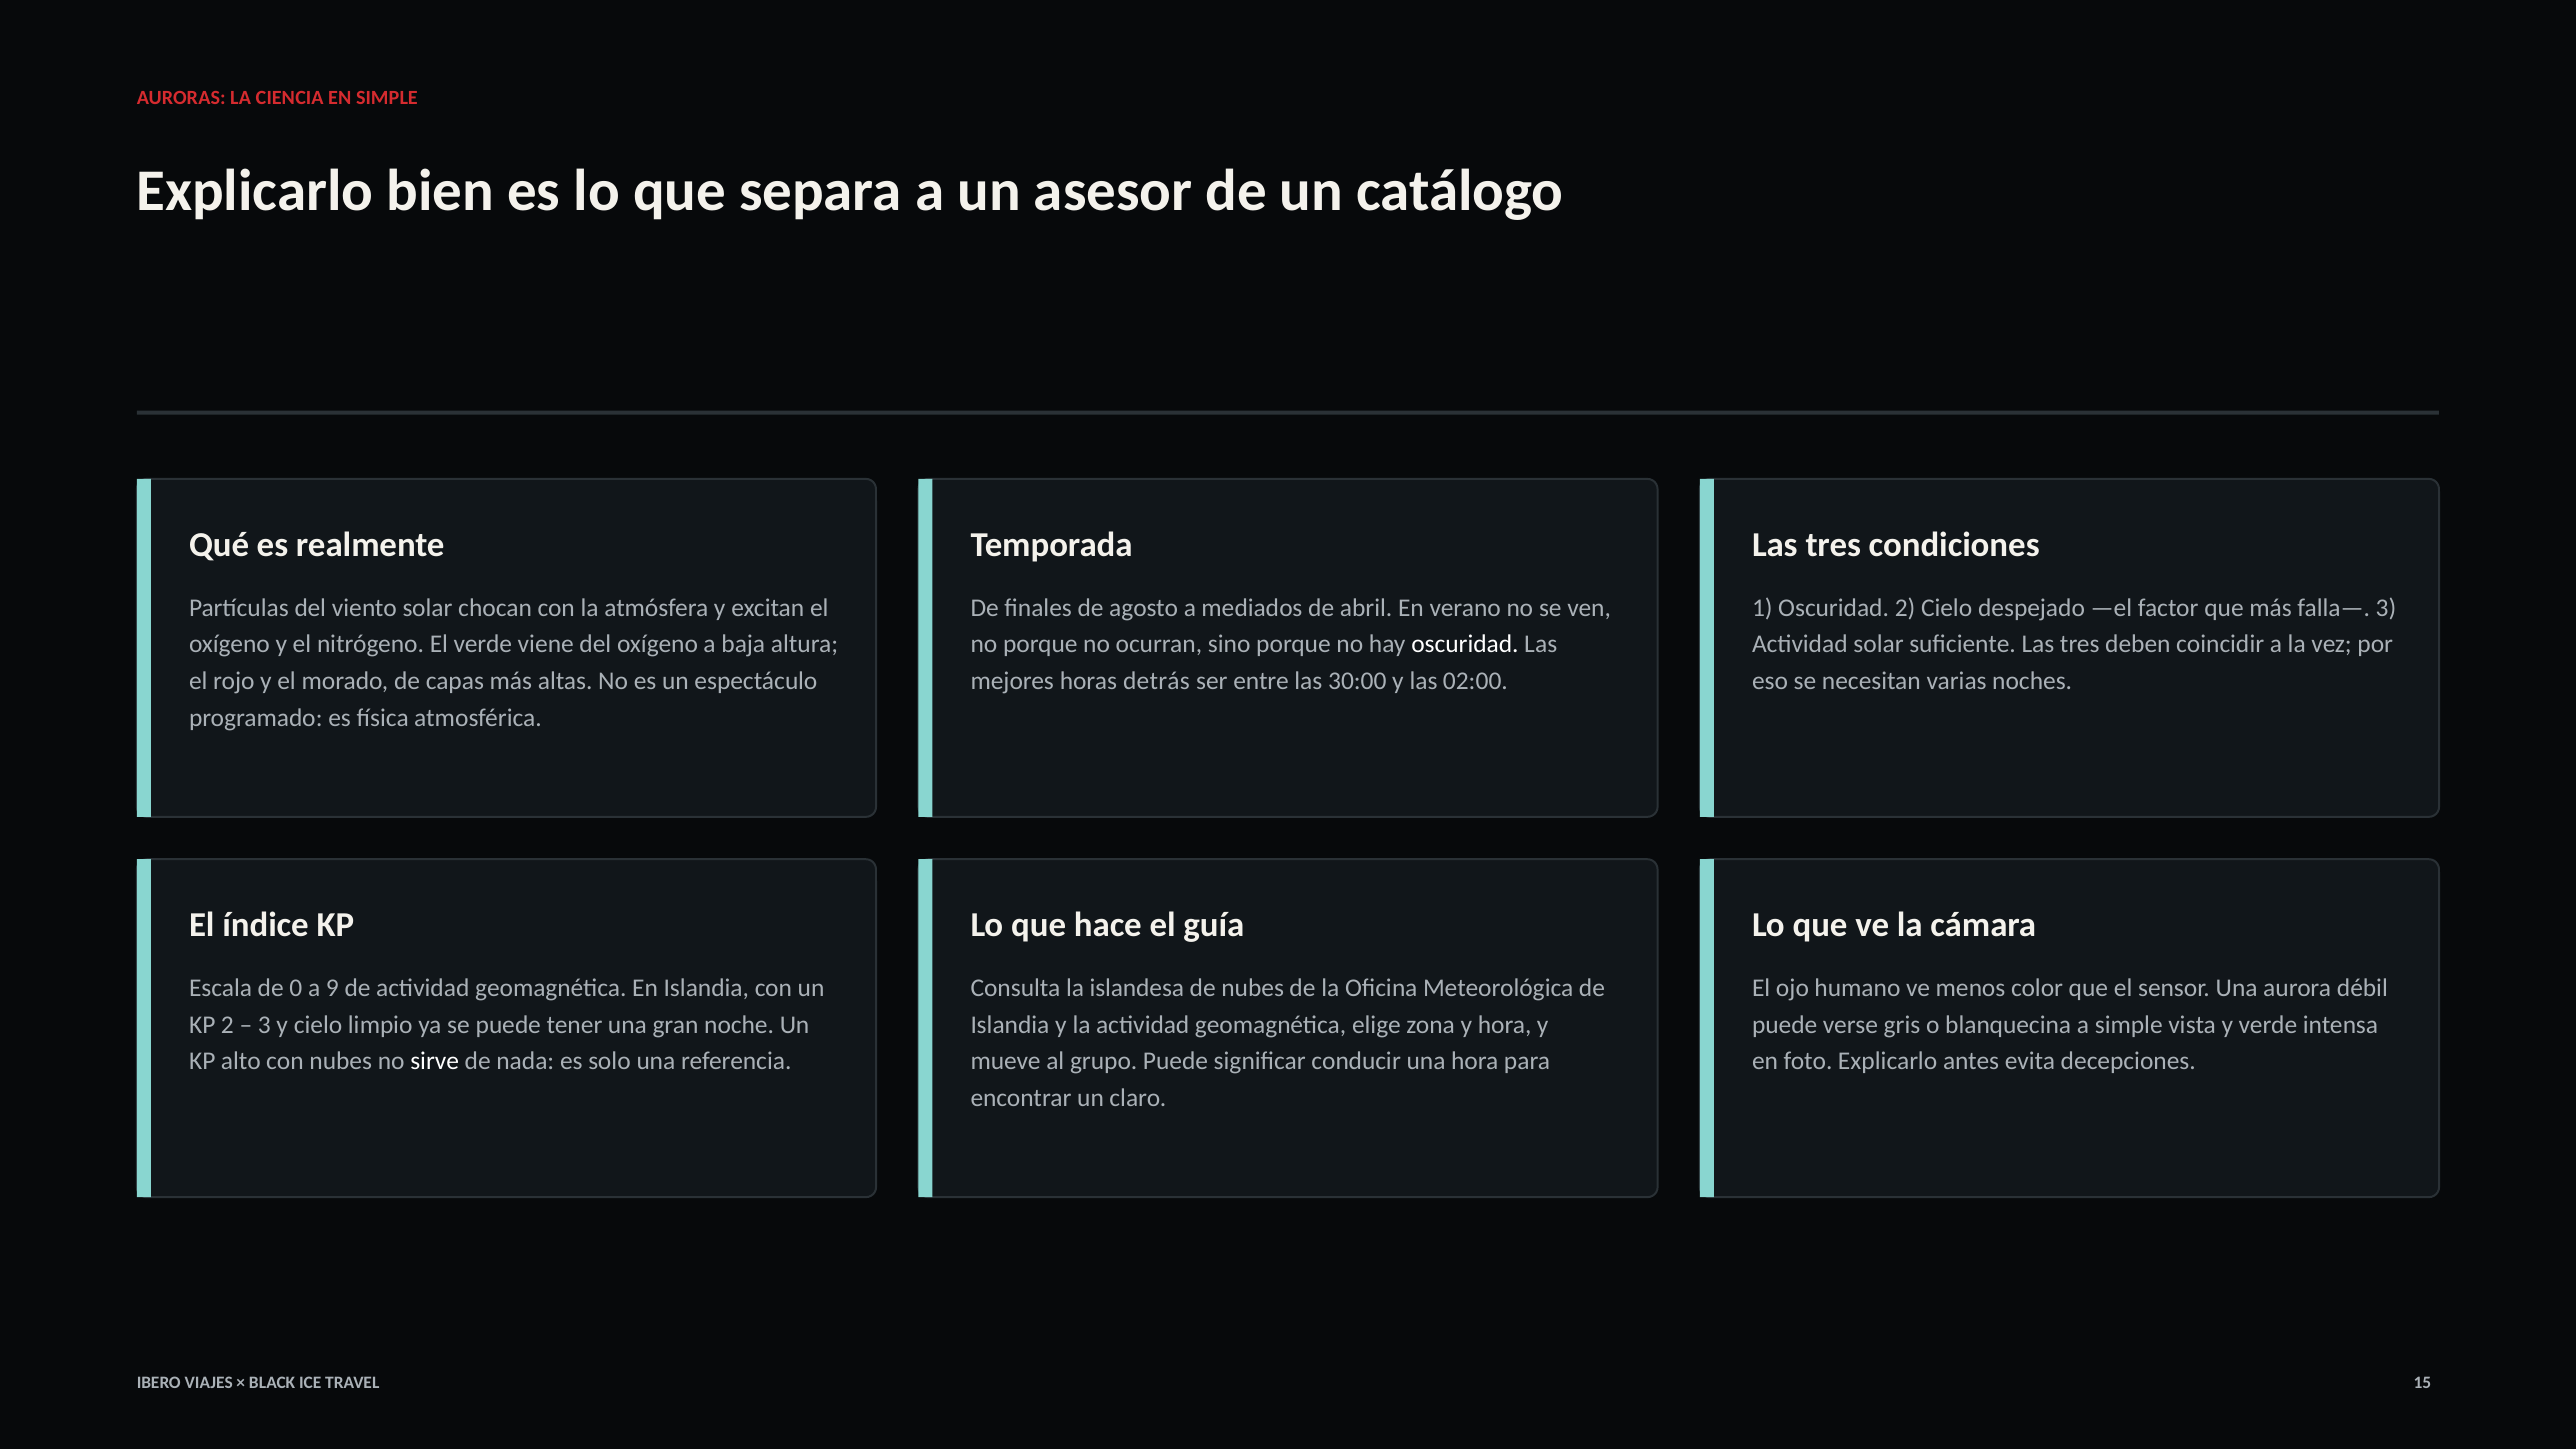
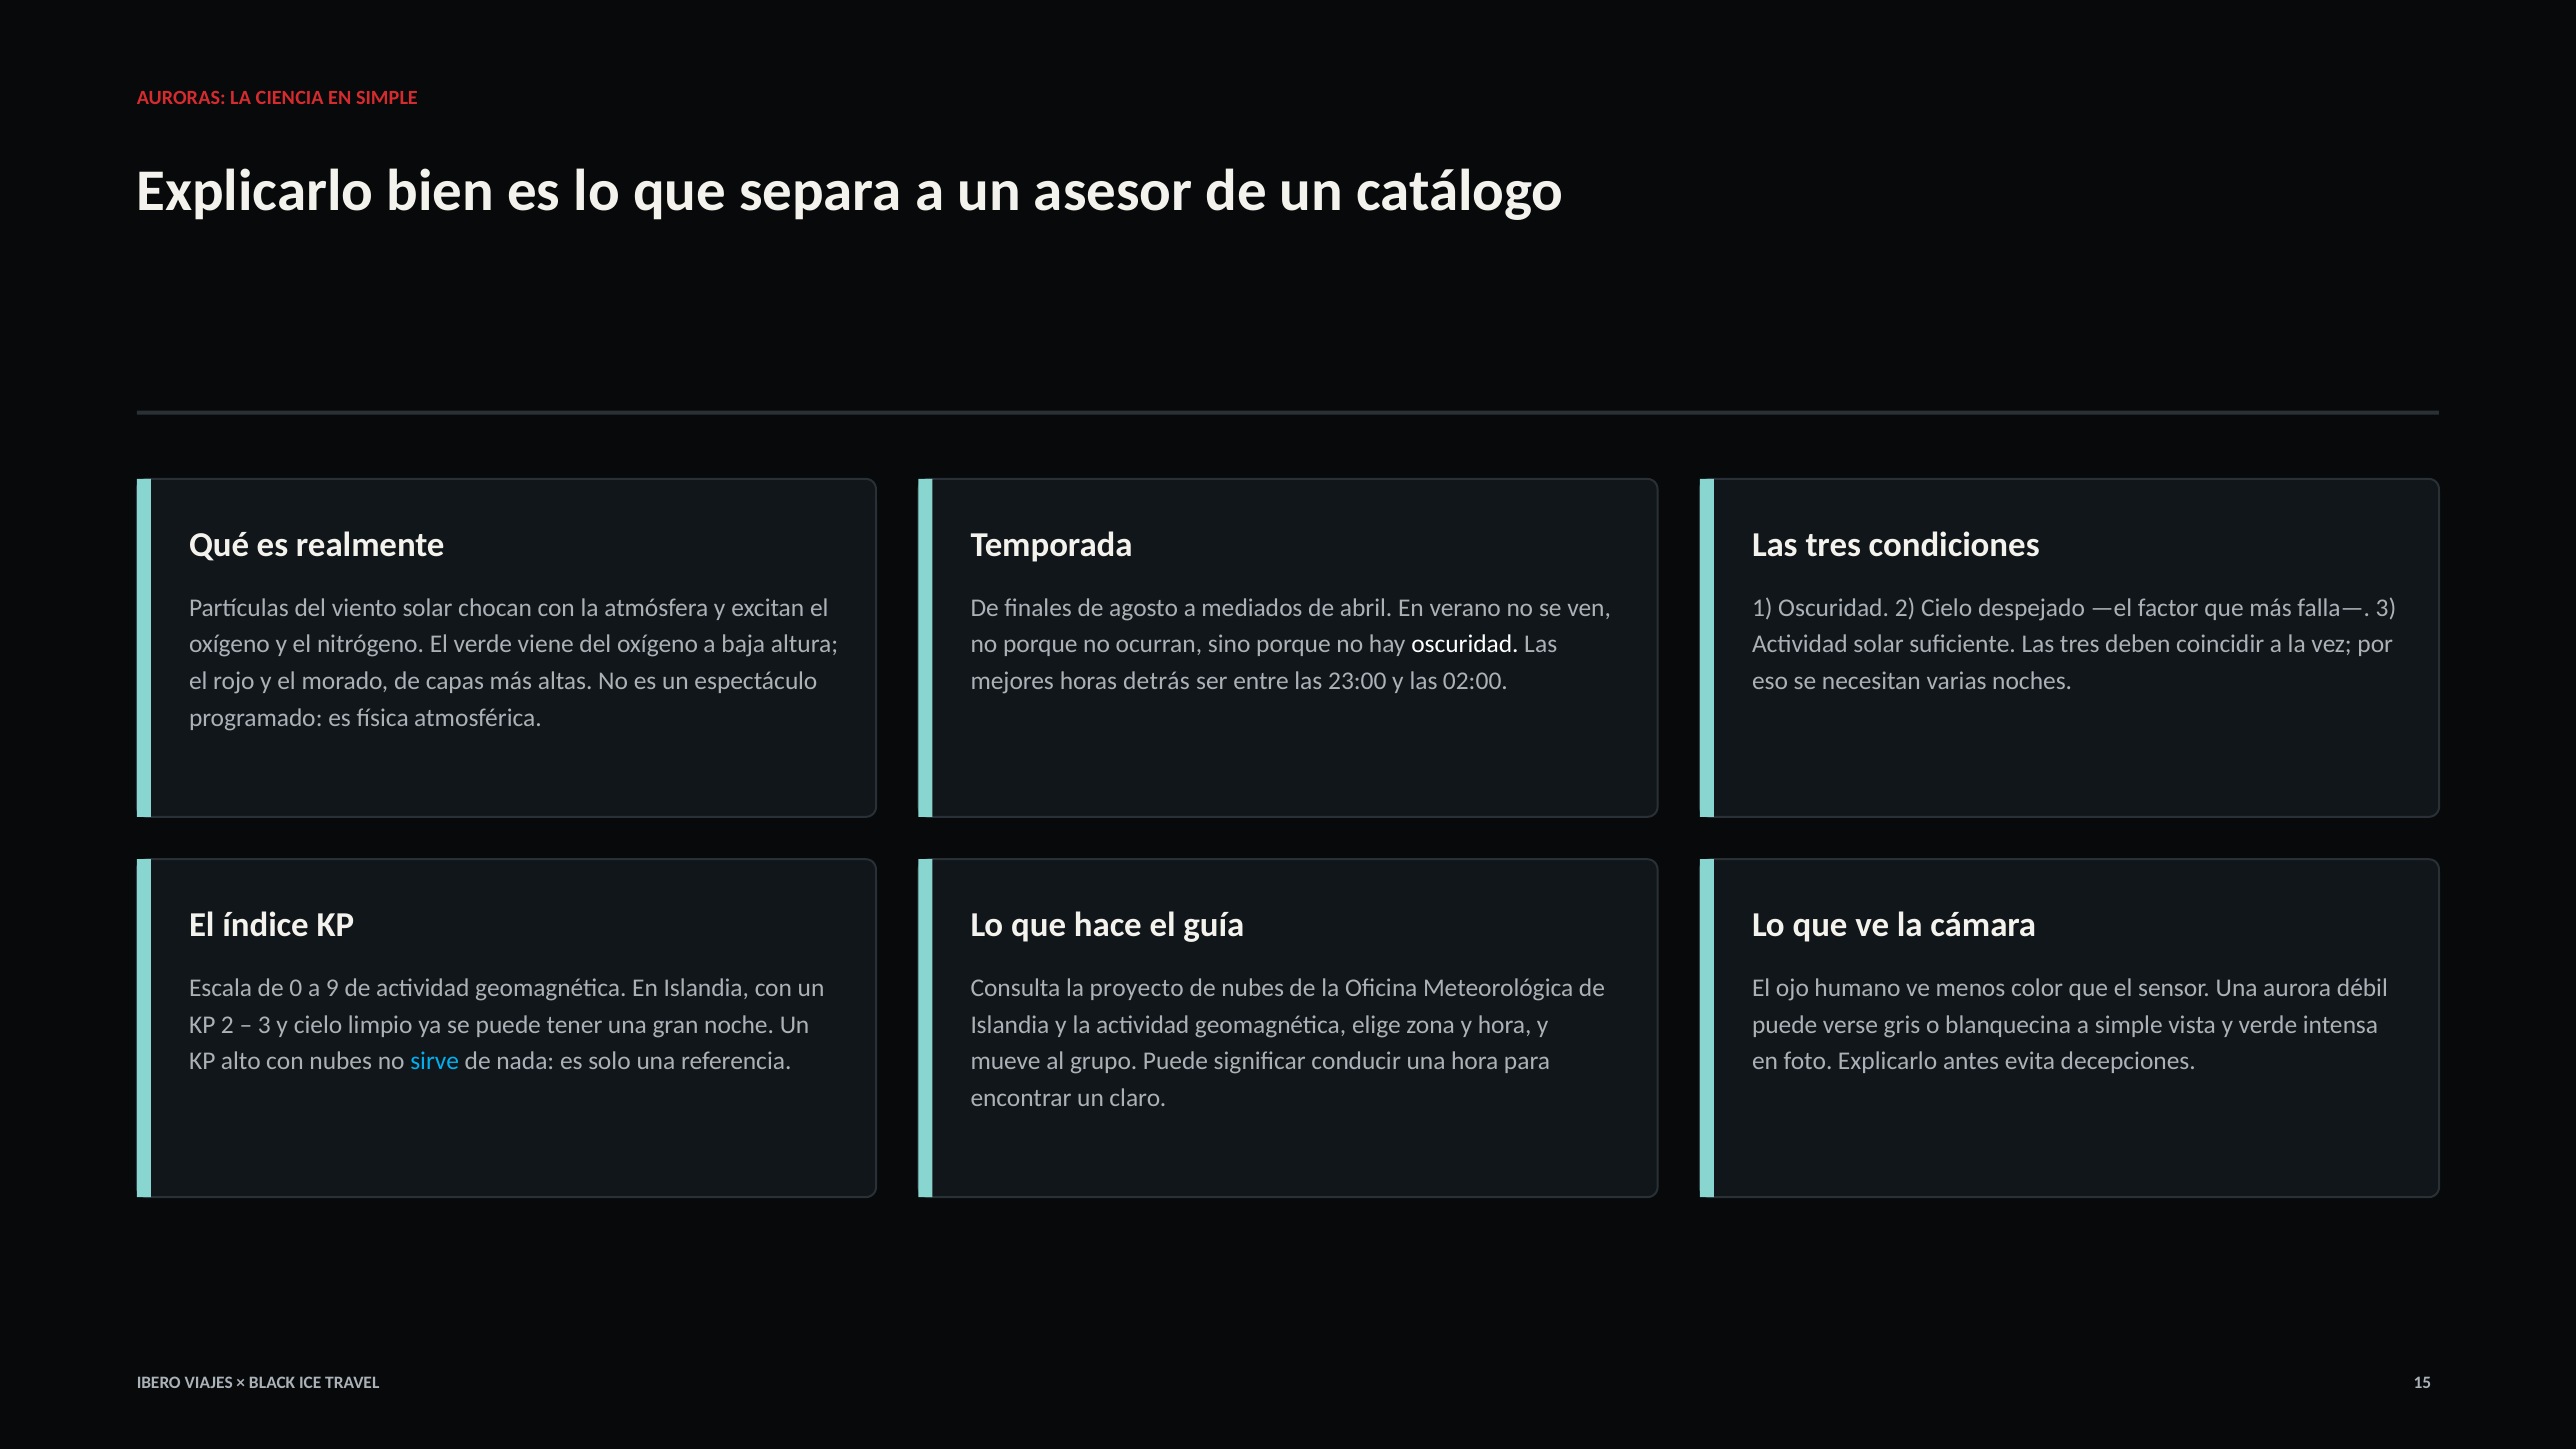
30:00: 30:00 -> 23:00 (1357, 681)
islandesa: islandesa -> proyecto (1137, 988)
sirve colour: white -> light blue (435, 1061)
